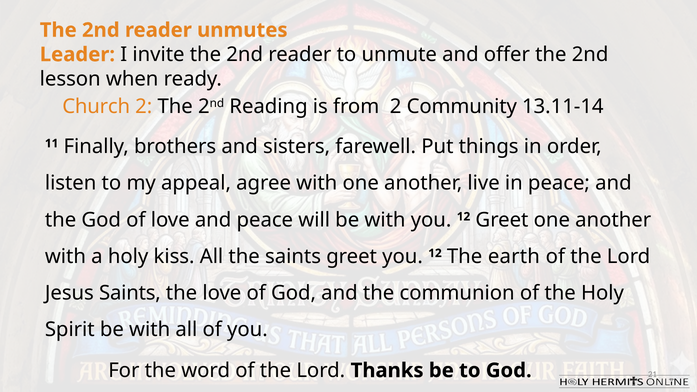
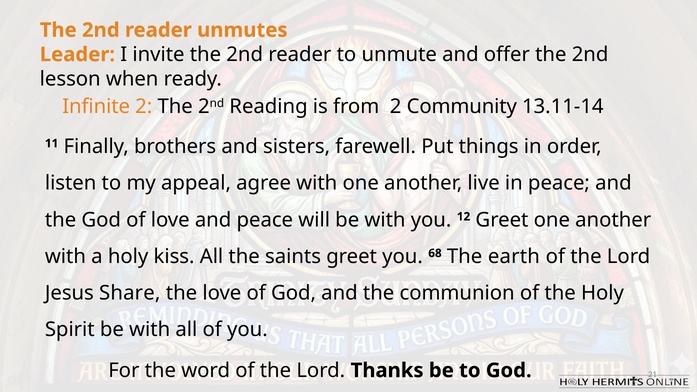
Church: Church -> Infinite (96, 107)
greet you 12: 12 -> 68 (435, 253)
Jesus Saints: Saints -> Share (130, 293)
